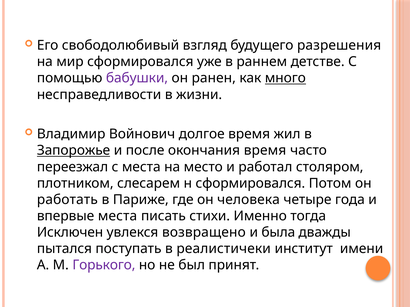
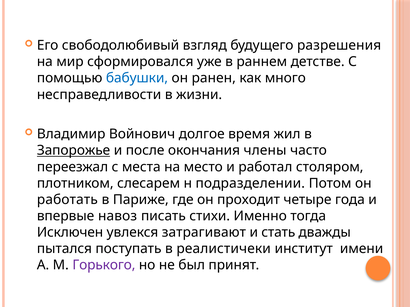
бабушки colour: purple -> blue (137, 78)
много underline: present -> none (285, 78)
окончания время: время -> члены (265, 151)
н сформировался: сформировался -> подразделении (250, 184)
человека: человека -> проходит (249, 200)
впервые места: места -> навоз (118, 216)
возвращено: возвращено -> затрагивают (204, 233)
была: была -> стать (278, 233)
